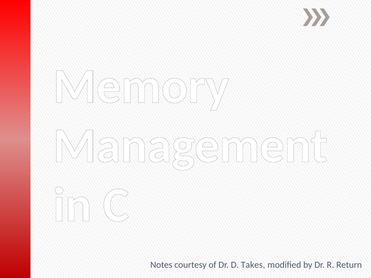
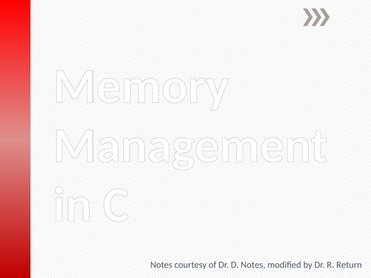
D Takes: Takes -> Notes (253, 265)
